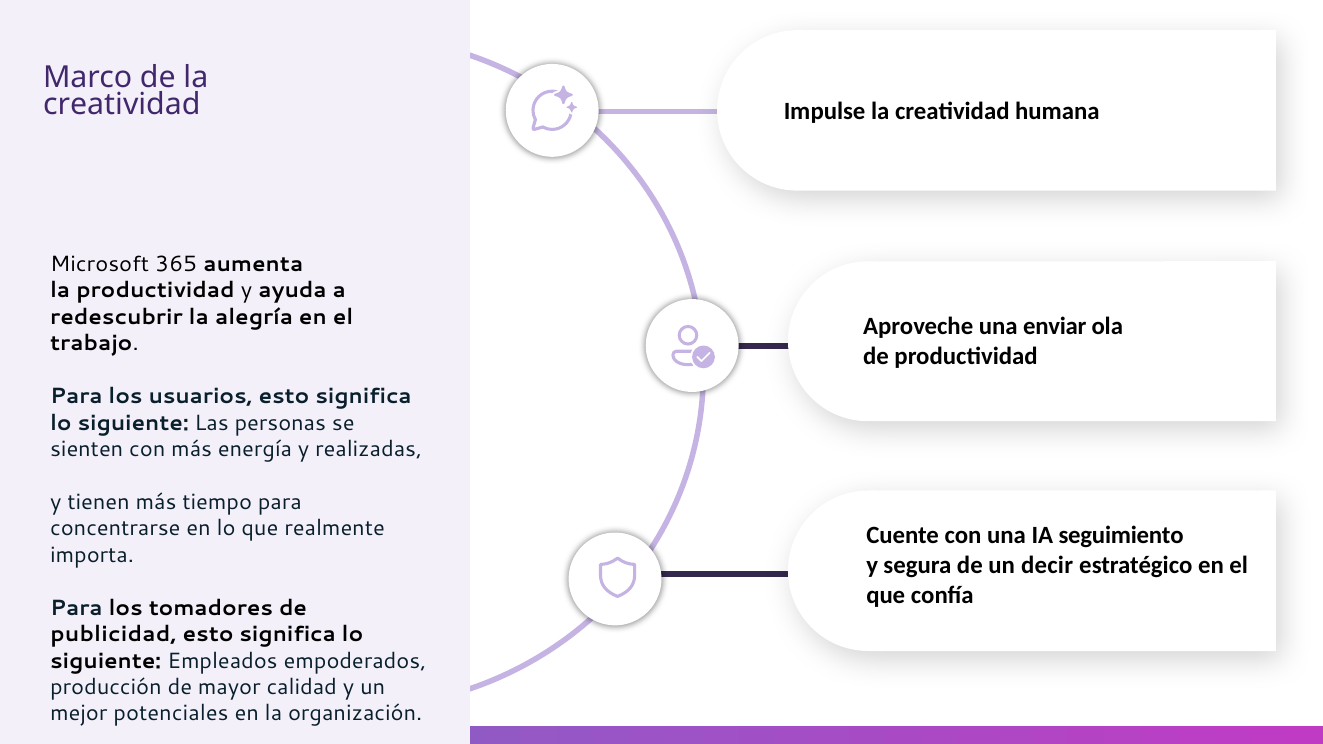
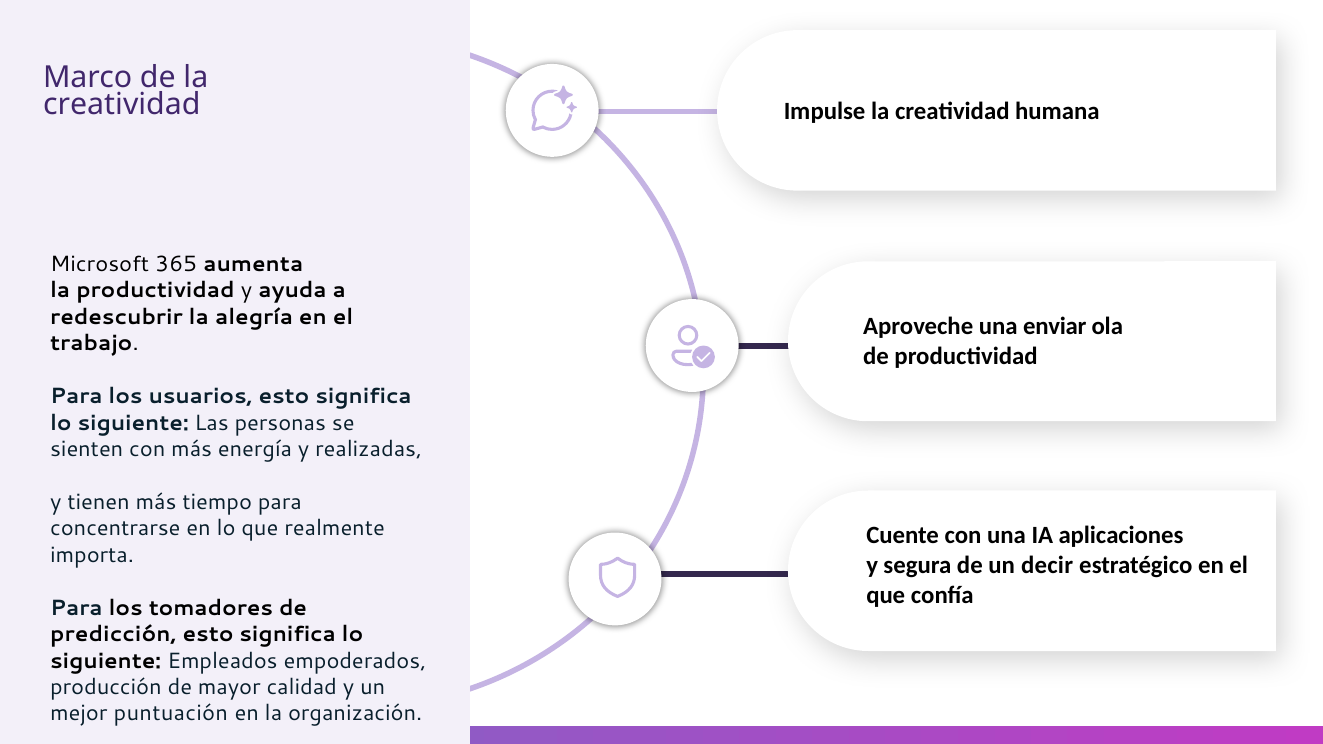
seguimiento: seguimiento -> aplicaciones (1121, 536)
publicidad: publicidad -> predicción (114, 634)
potenciales: potenciales -> puntuación (171, 714)
